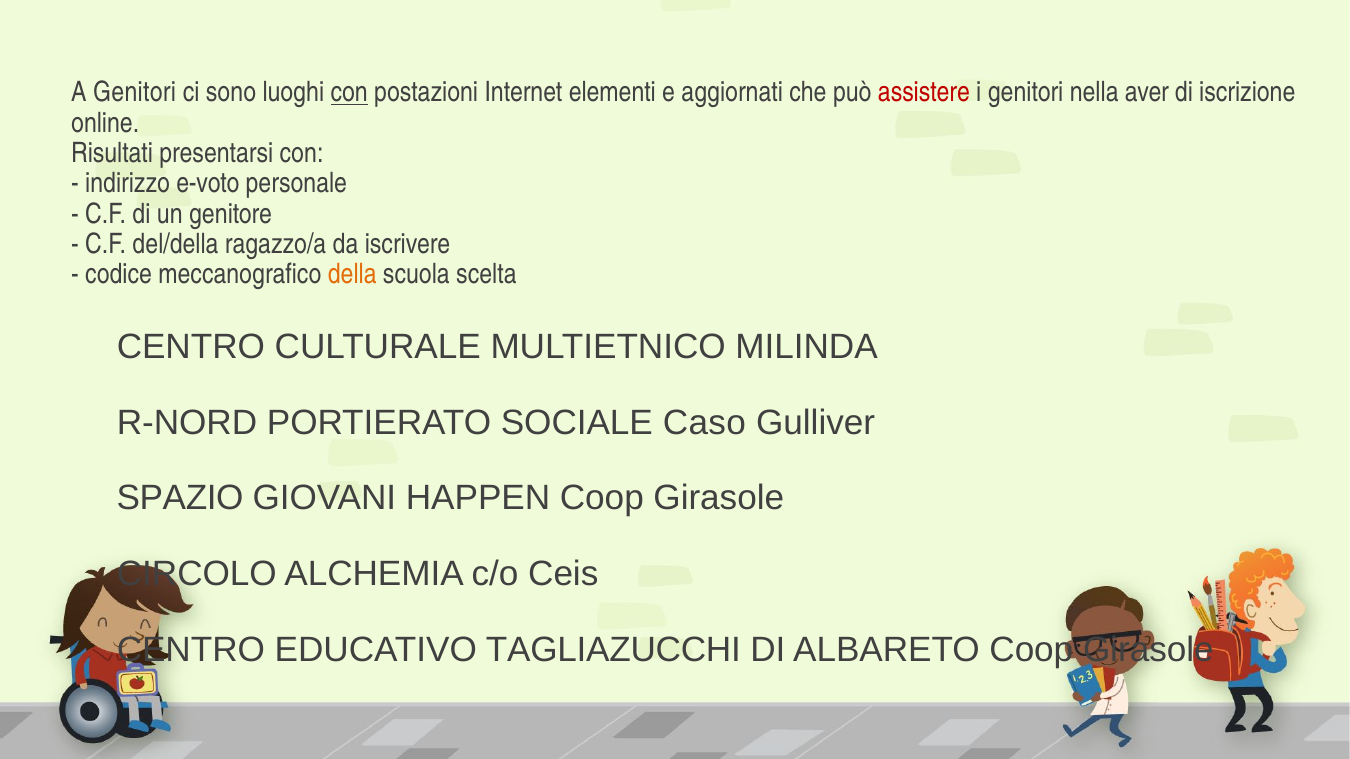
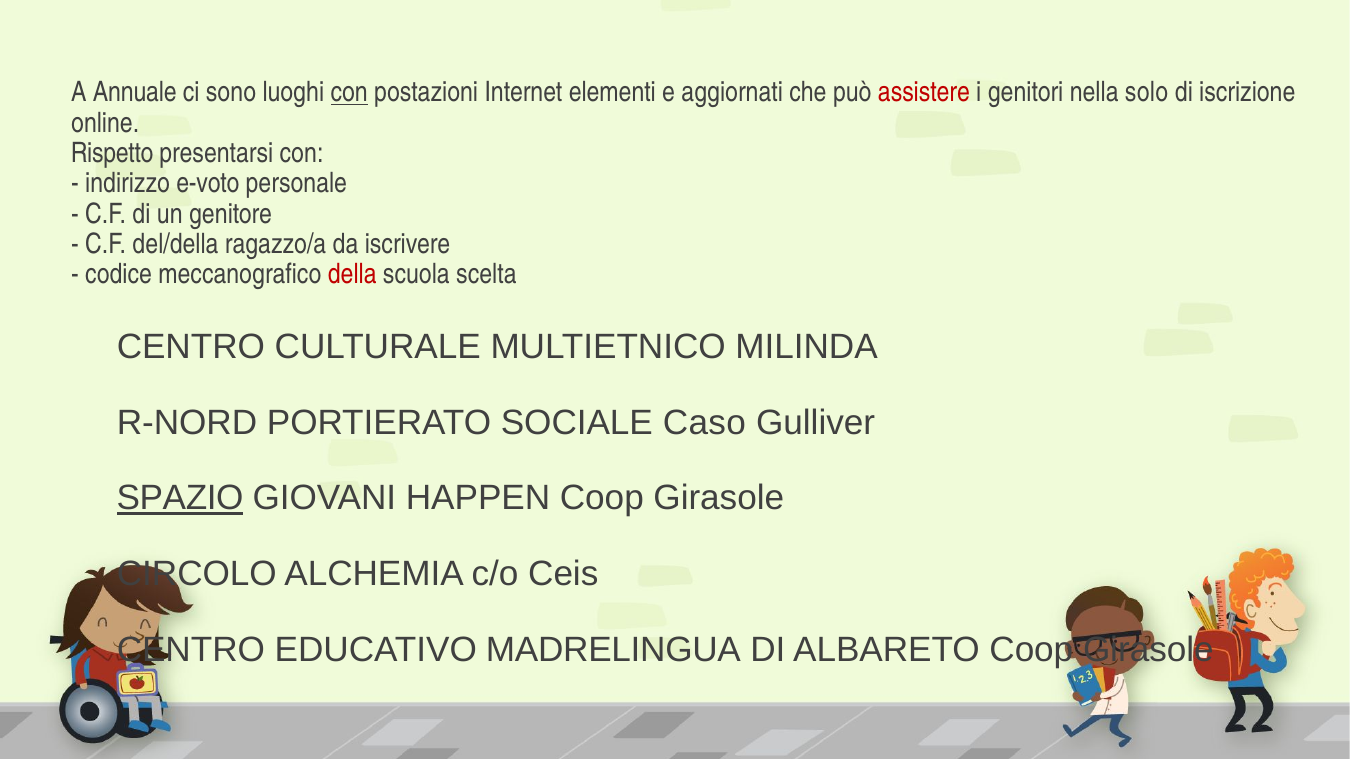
A Genitori: Genitori -> Annuale (135, 93)
aver: aver -> solo (1147, 93)
Risultati: Risultati -> Rispetto (112, 153)
della colour: orange -> red (352, 275)
SPAZIO underline: none -> present (180, 499)
TAGLIAZUCCHI: TAGLIAZUCCHI -> MADRELINGUA (613, 650)
